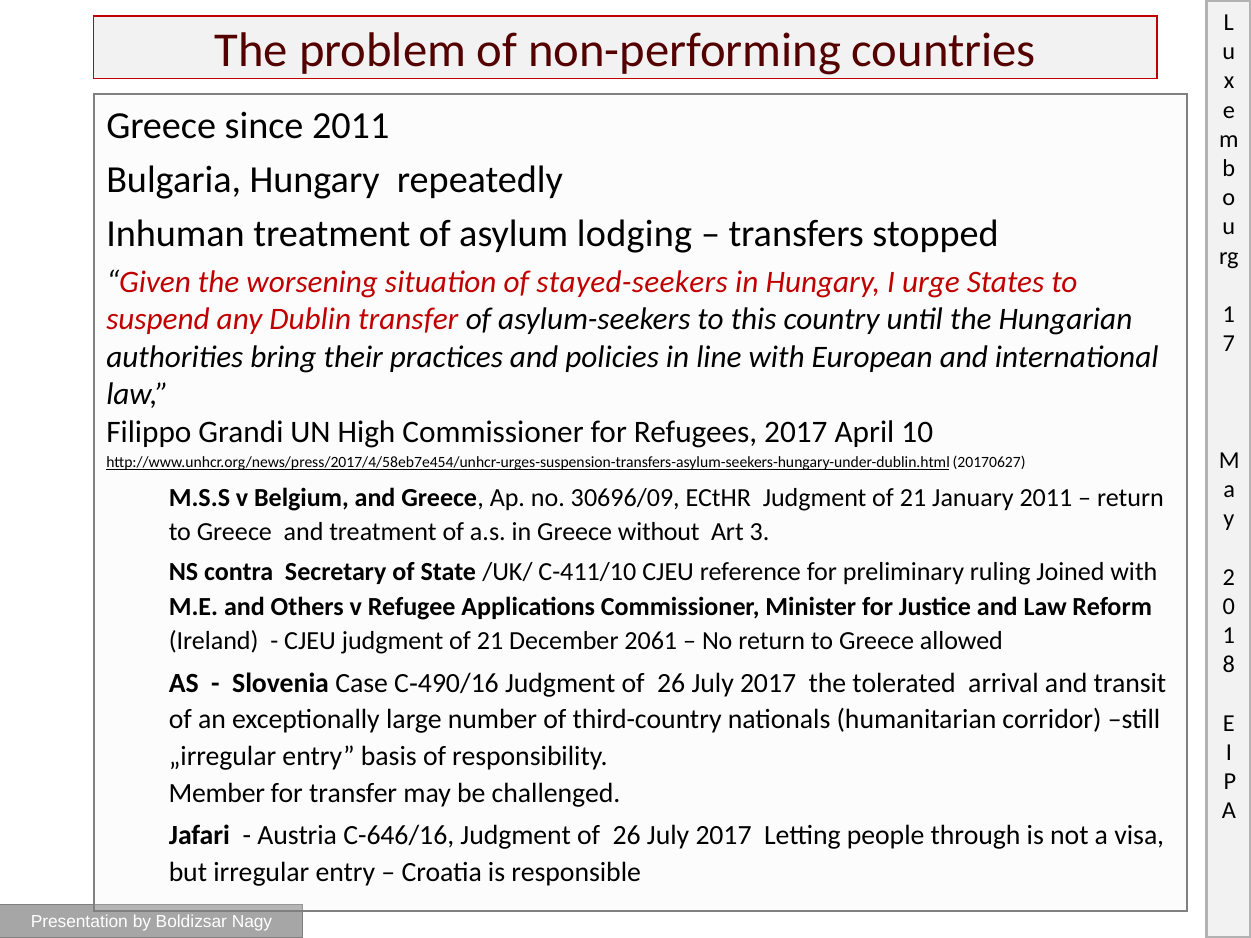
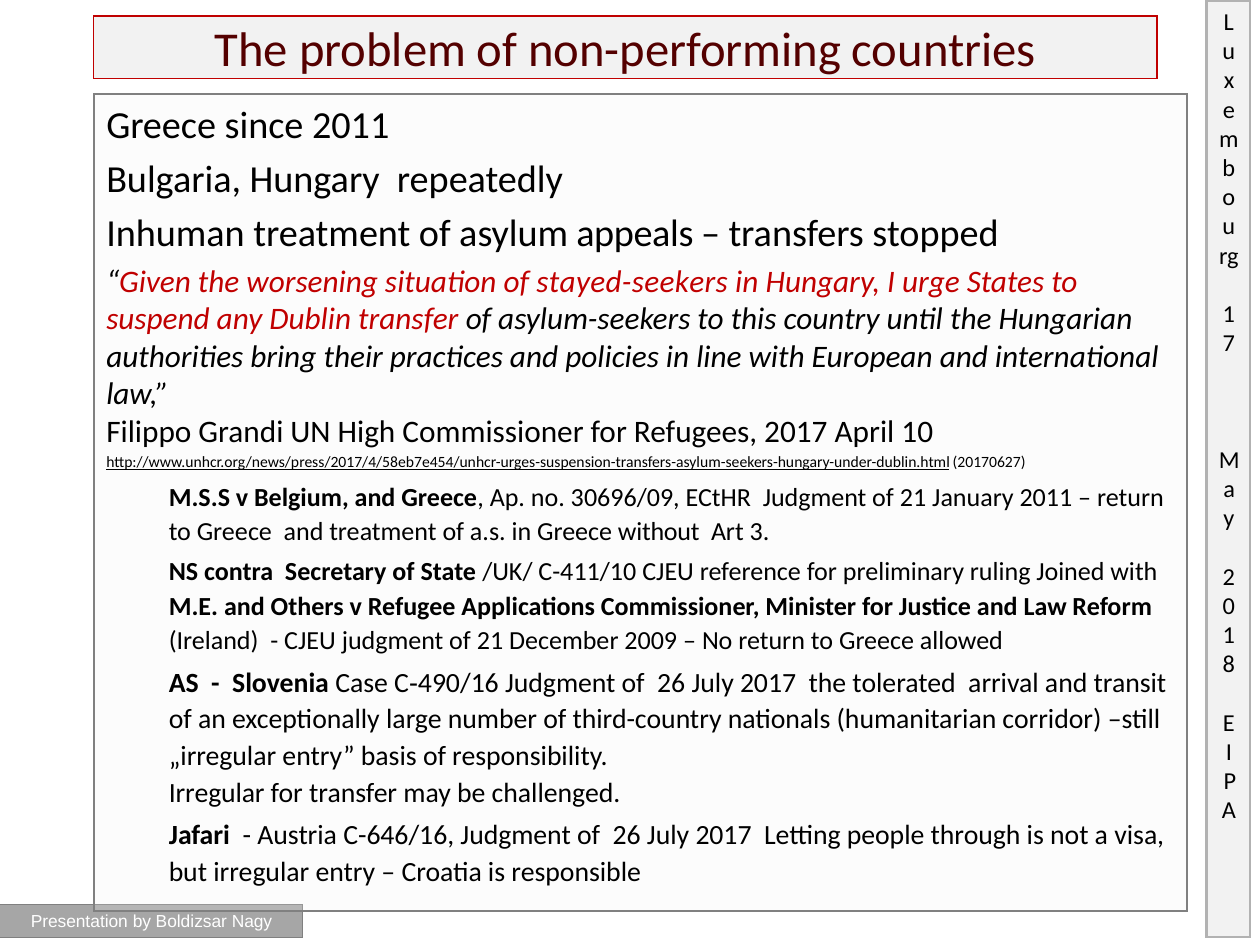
lodging: lodging -> appeals (635, 234)
2061: 2061 -> 2009 (651, 641)
Member: Member -> Irregular (217, 793)
